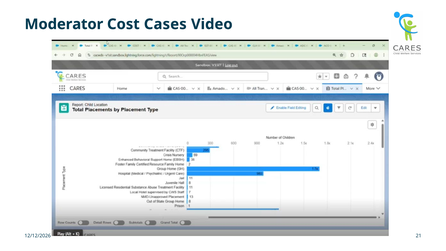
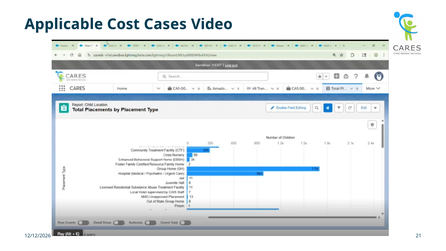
Moderator: Moderator -> Applicable (64, 24)
